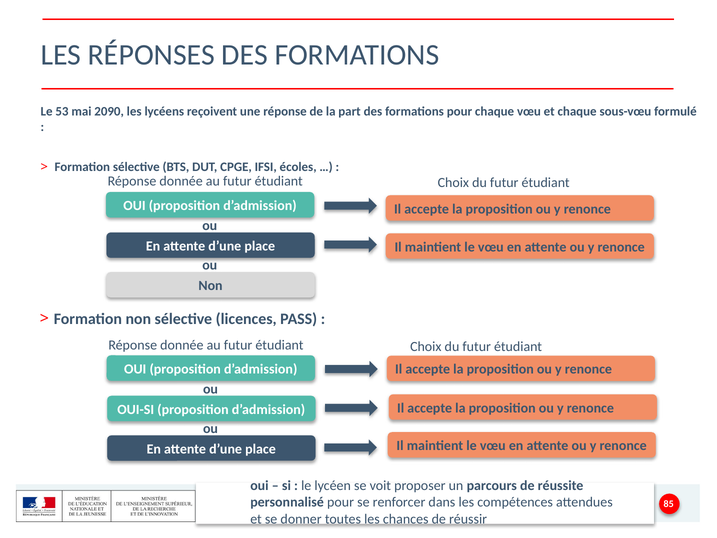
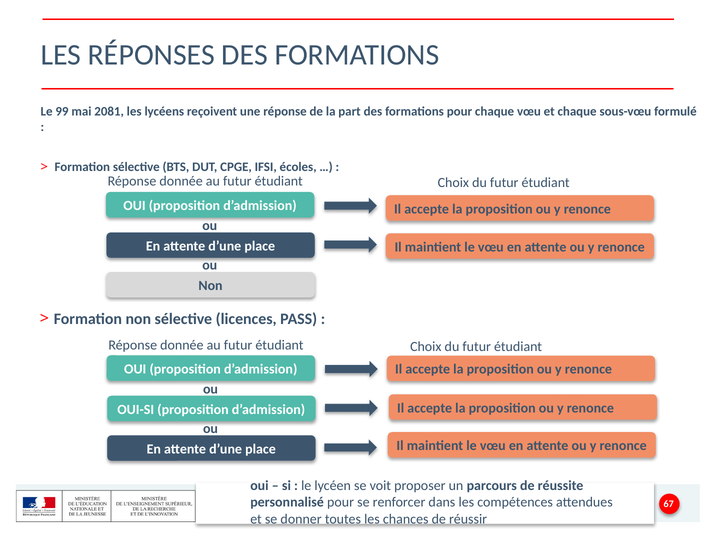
53: 53 -> 99 (62, 111)
2090: 2090 -> 2081 (109, 111)
85: 85 -> 67 (669, 504)
